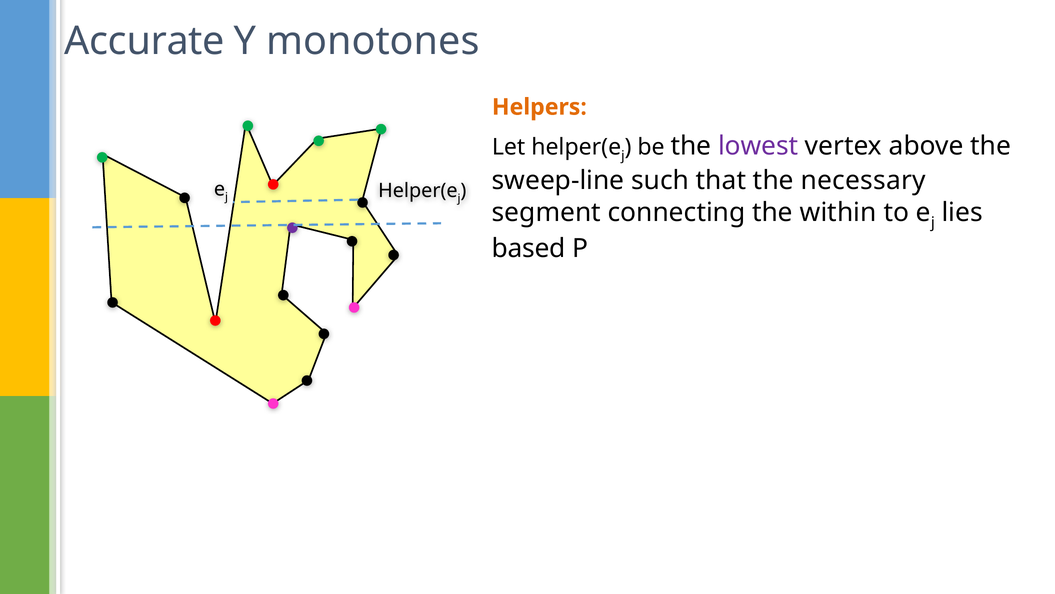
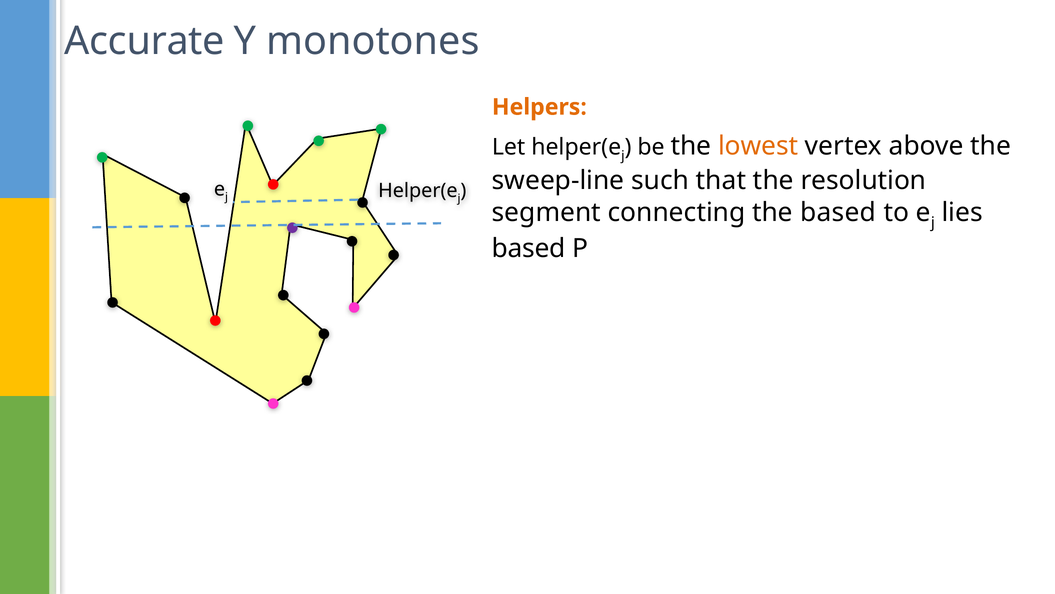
lowest colour: purple -> orange (758, 146)
necessary: necessary -> resolution (863, 181)
the within: within -> based (838, 212)
